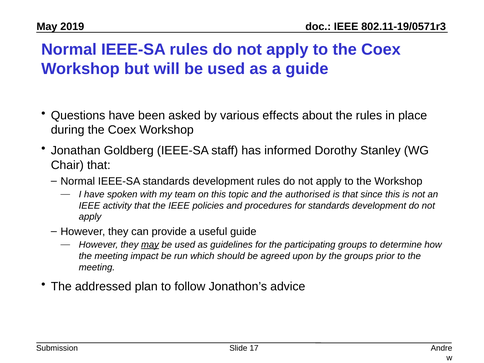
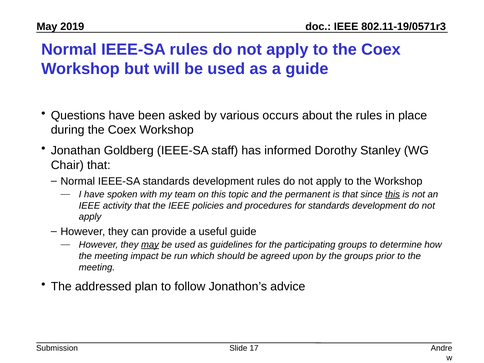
effects: effects -> occurs (281, 115)
authorised: authorised -> permanent (308, 194)
this underline: none -> present (393, 194)
